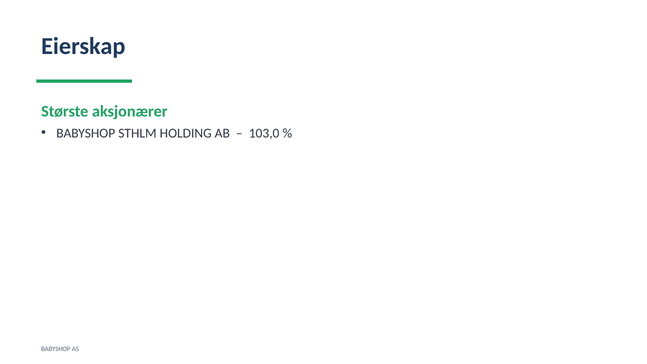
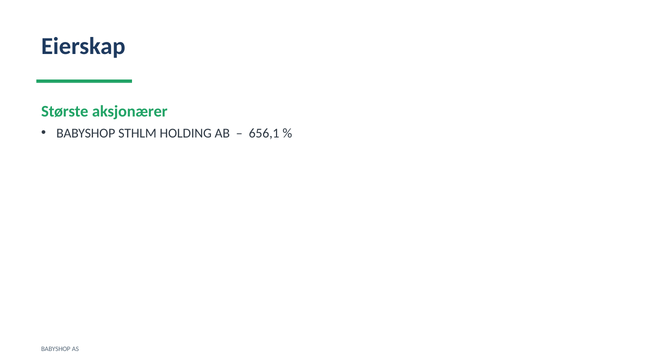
103,0: 103,0 -> 656,1 (264, 133)
